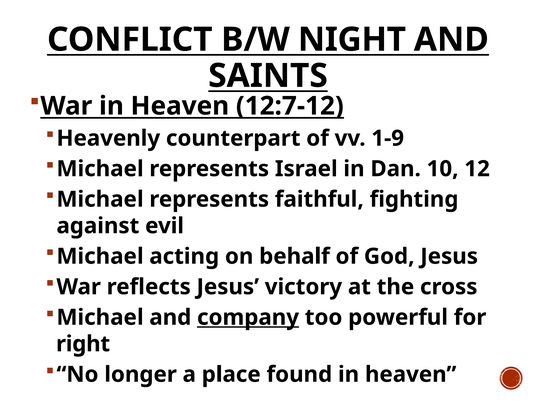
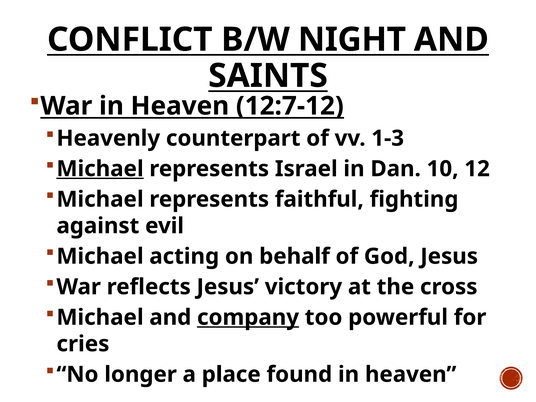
1-9: 1-9 -> 1-3 (388, 138)
Michael underline: none -> present (100, 169)
right: right -> cries (83, 344)
